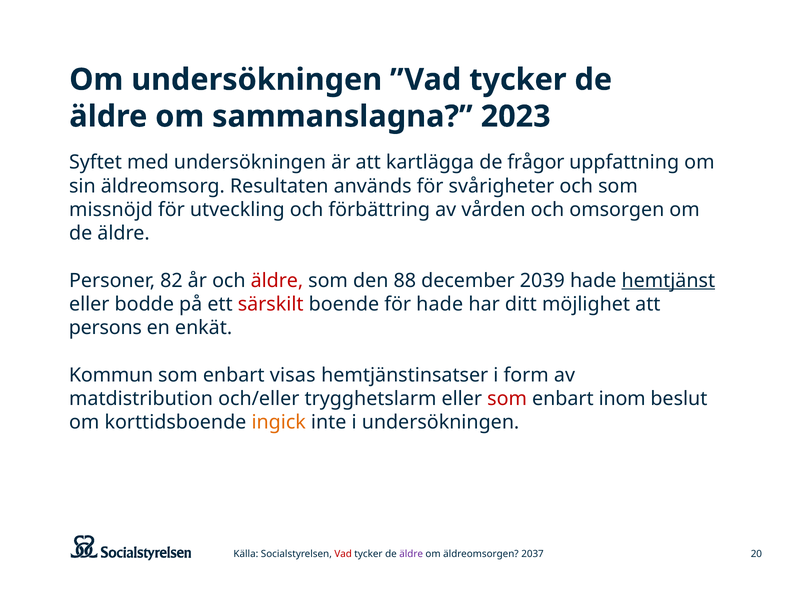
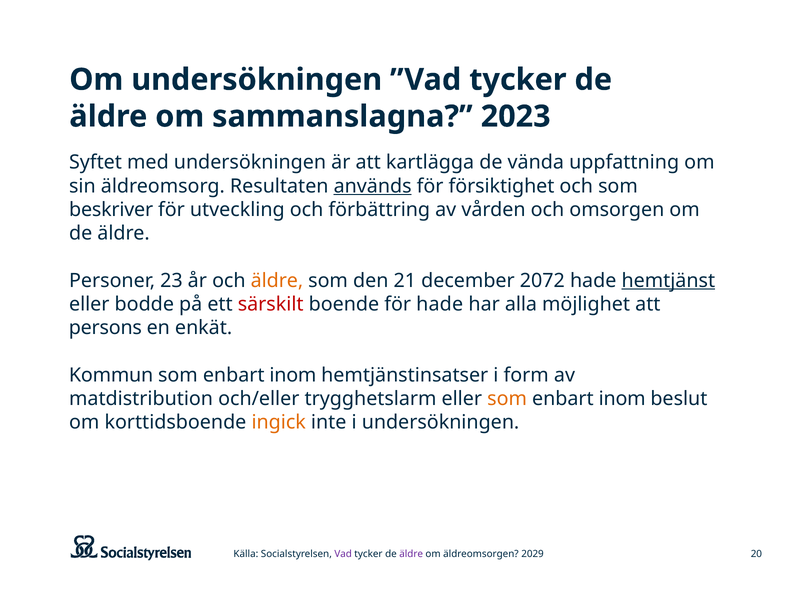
frågor: frågor -> vända (536, 162)
används underline: none -> present (373, 186)
svårigheter: svårigheter -> försiktighet (502, 186)
missnöjd: missnöjd -> beskriver (111, 210)
82: 82 -> 23 (171, 281)
äldre colour: red -> orange (277, 281)
88: 88 -> 21 (405, 281)
2039: 2039 -> 2072 (542, 281)
ditt: ditt -> alla (521, 304)
visas: visas -> inom (293, 375)
som colour: red -> orange (507, 399)
Vad colour: red -> purple (343, 554)
2037: 2037 -> 2029 (533, 554)
